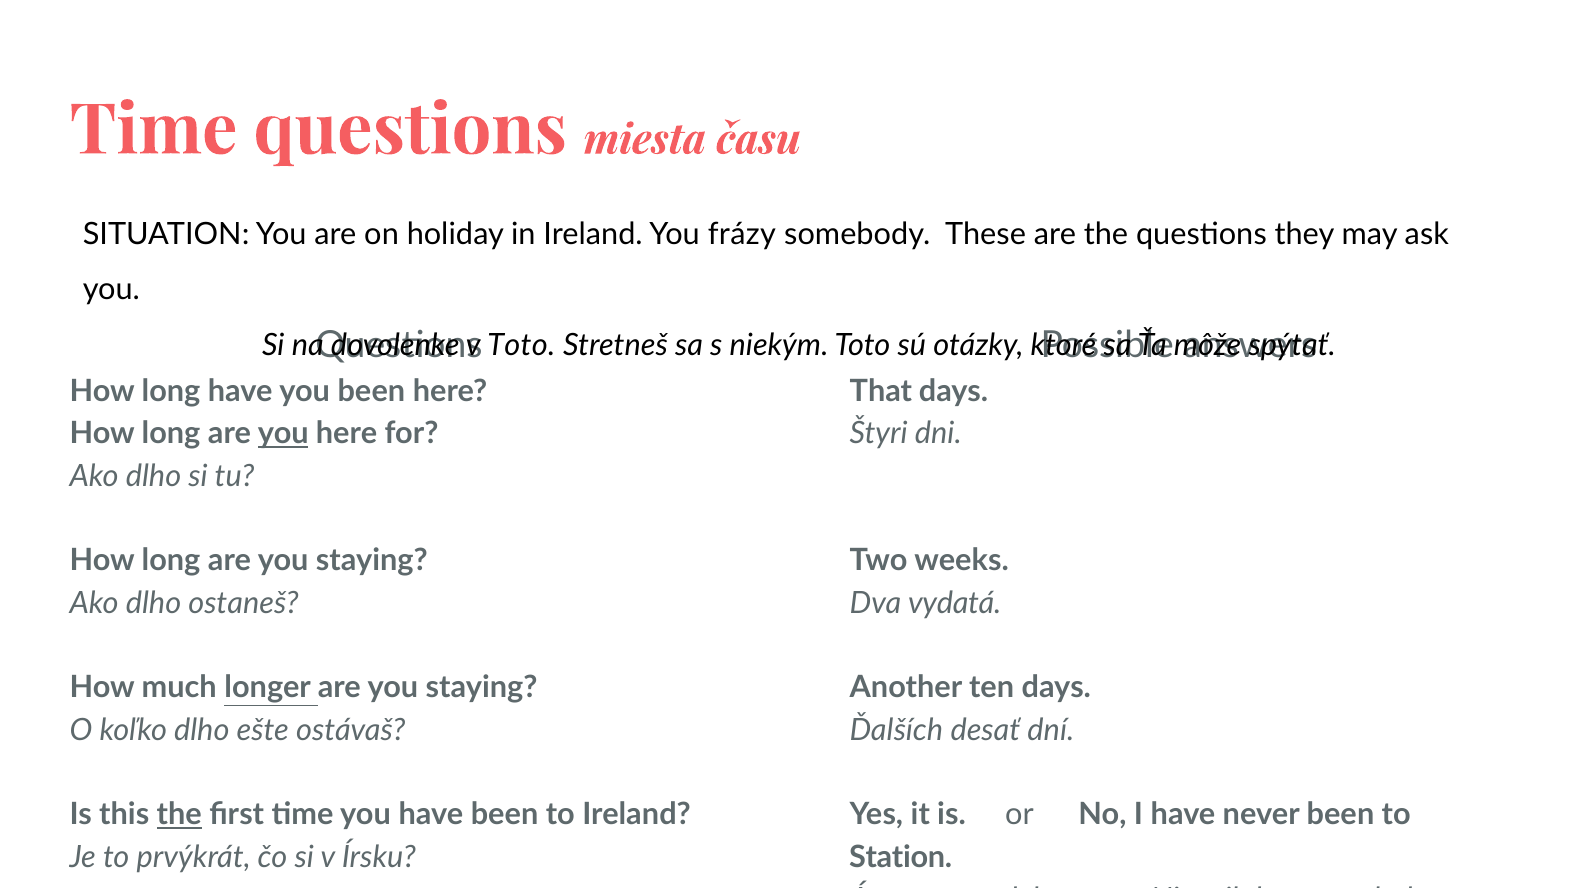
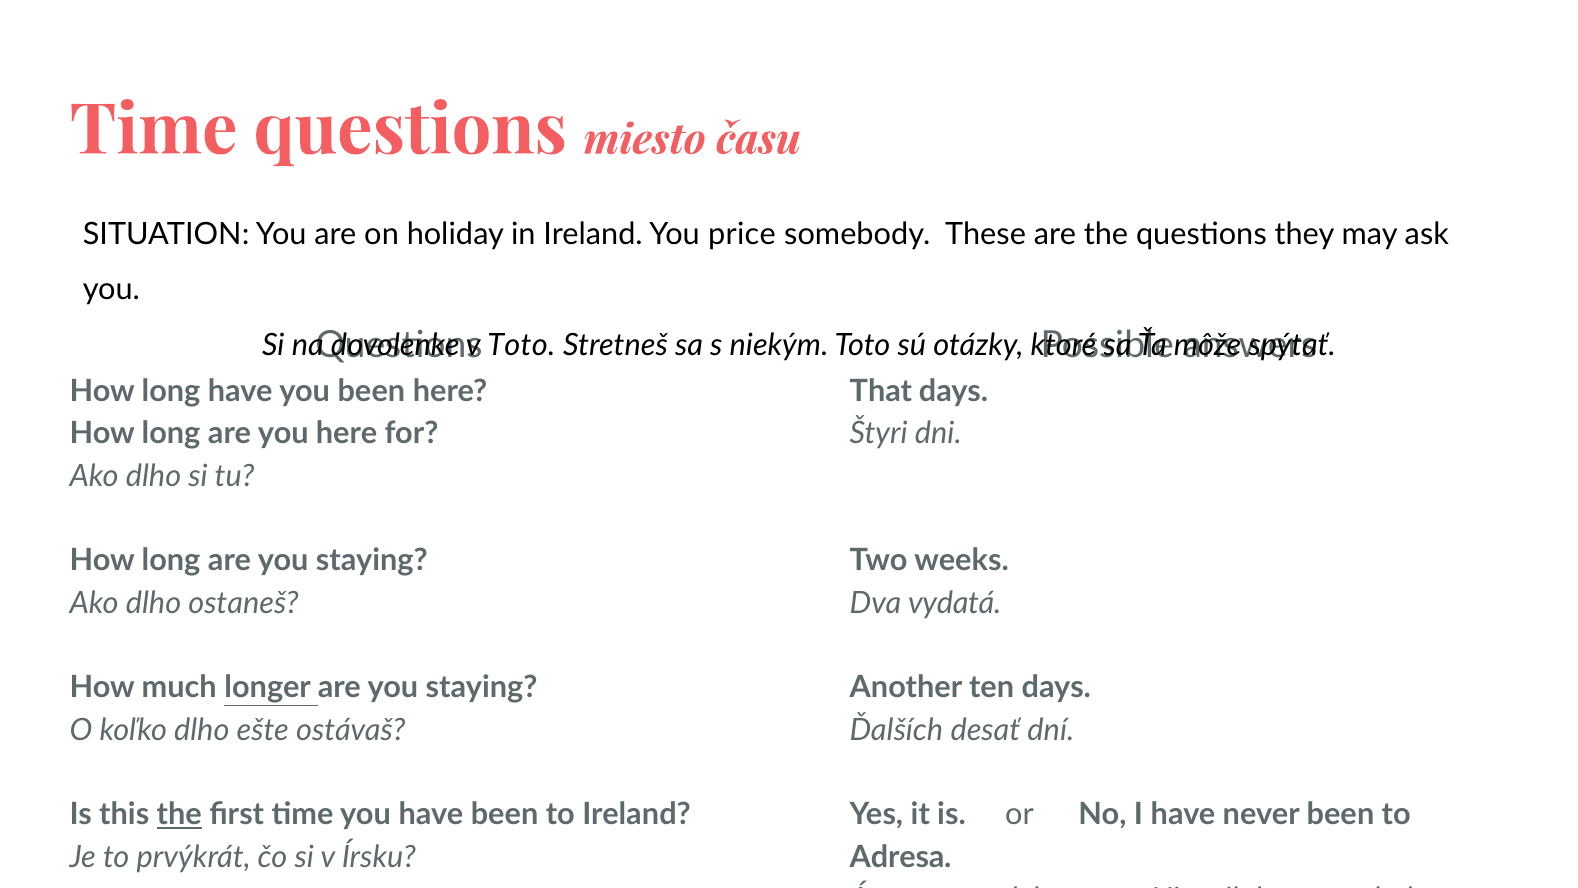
miesta: miesta -> miesto (645, 140)
frázy: frázy -> price (742, 235)
you underline: present -> none (283, 434)
Station: Station -> Adresa (901, 857)
